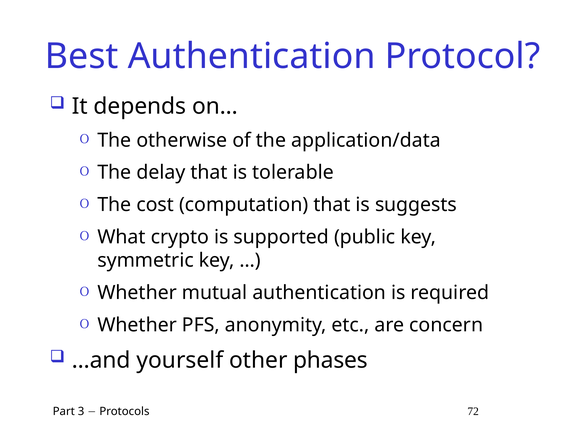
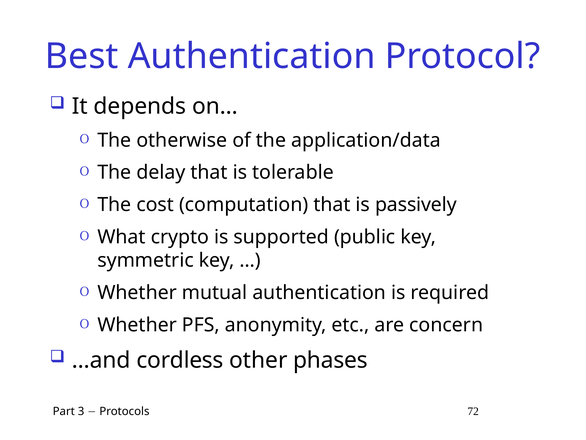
suggests: suggests -> passively (416, 205)
yourself: yourself -> cordless (180, 360)
